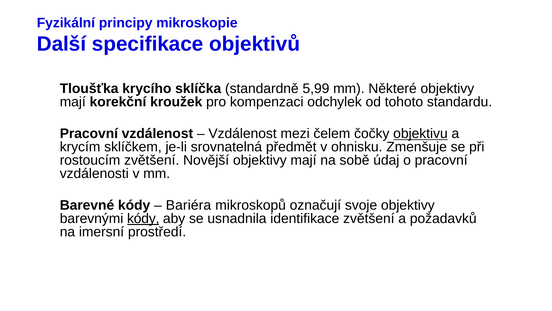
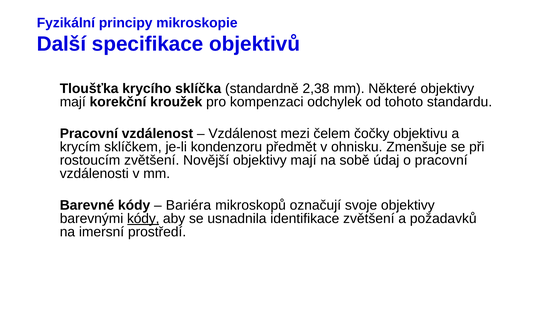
5,99: 5,99 -> 2,38 (316, 89)
objektivu underline: present -> none (420, 133)
srovnatelná: srovnatelná -> kondenzoru (226, 147)
